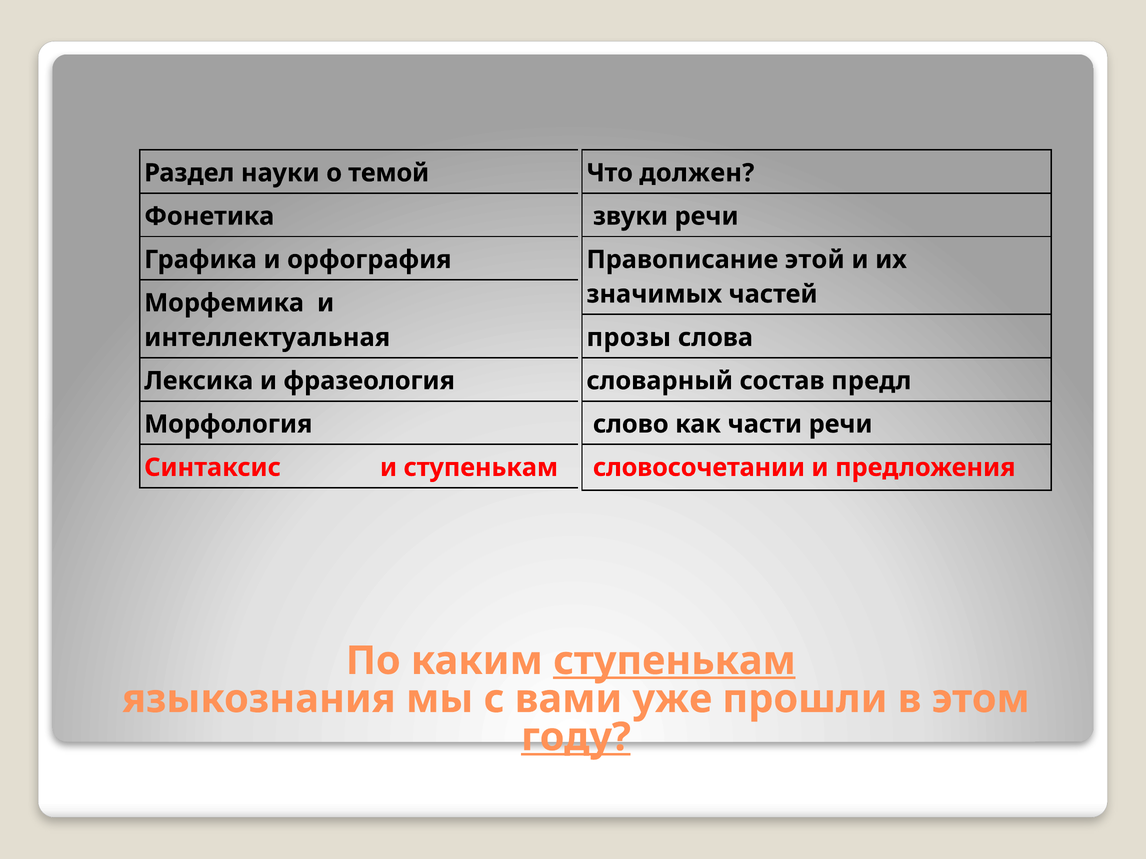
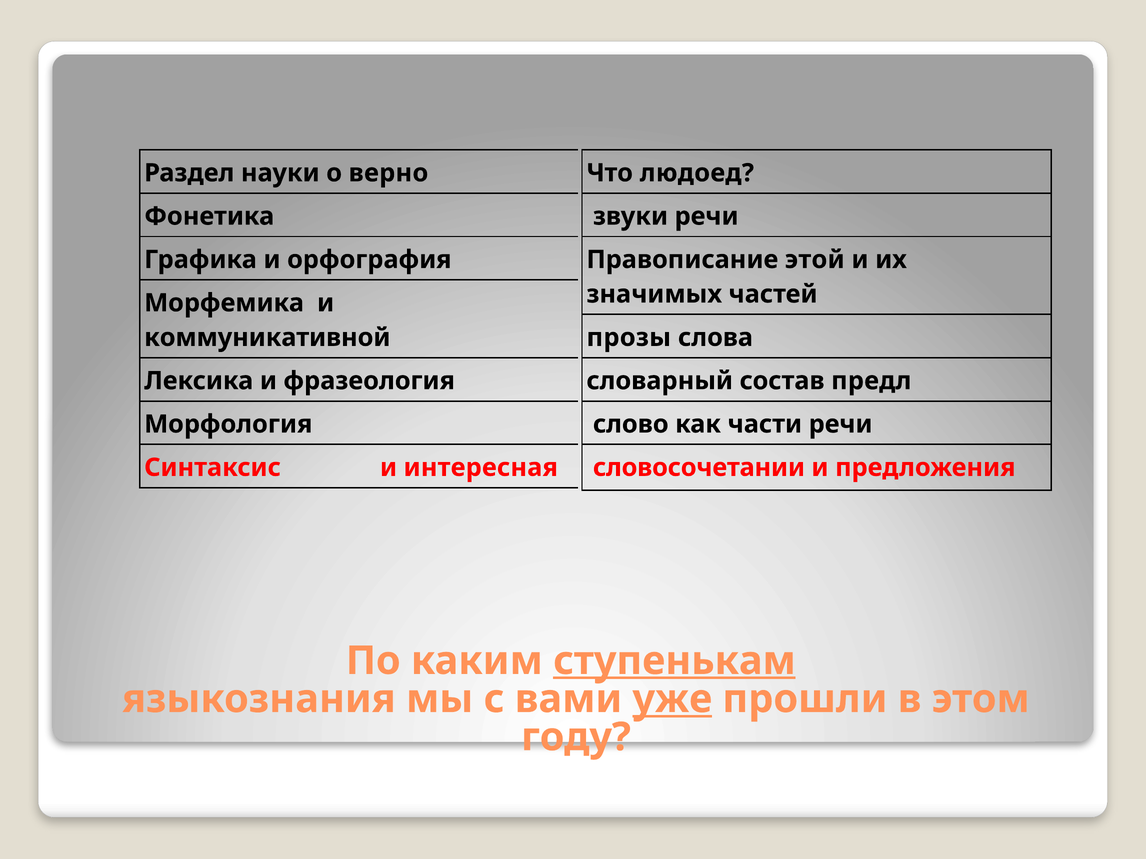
темой: темой -> верно (388, 173)
должен: должен -> людоед (697, 173)
интеллектуальная: интеллектуальная -> коммуникативной (267, 338)
и ступенькам: ступенькам -> интересная (481, 468)
уже underline: none -> present (672, 699)
году underline: present -> none (576, 738)
